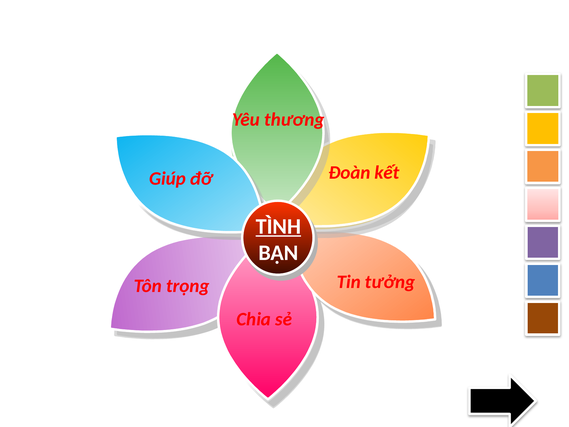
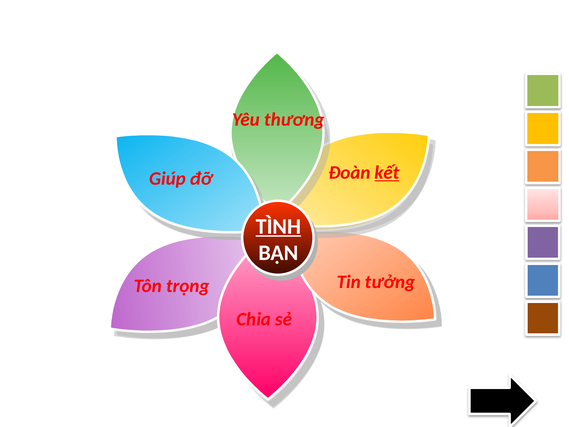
kết underline: none -> present (387, 173)
